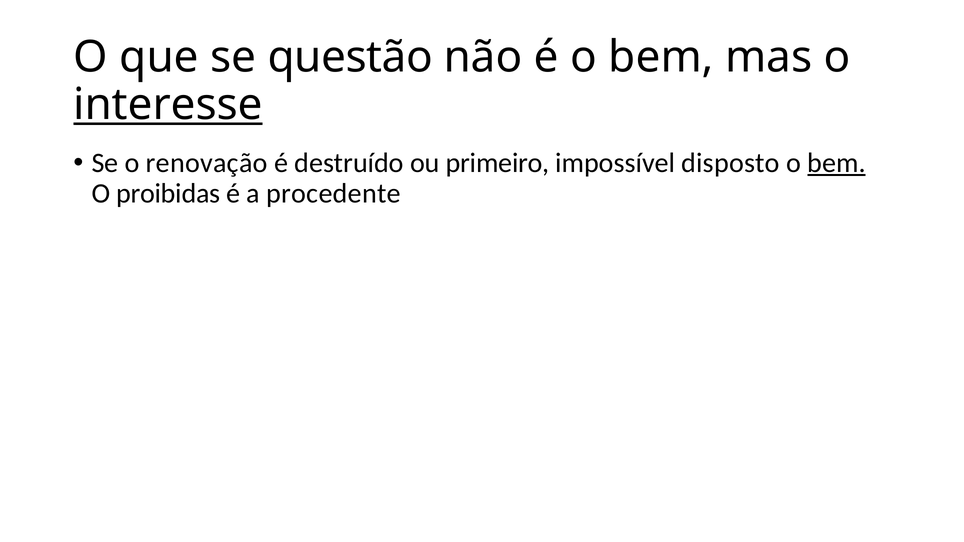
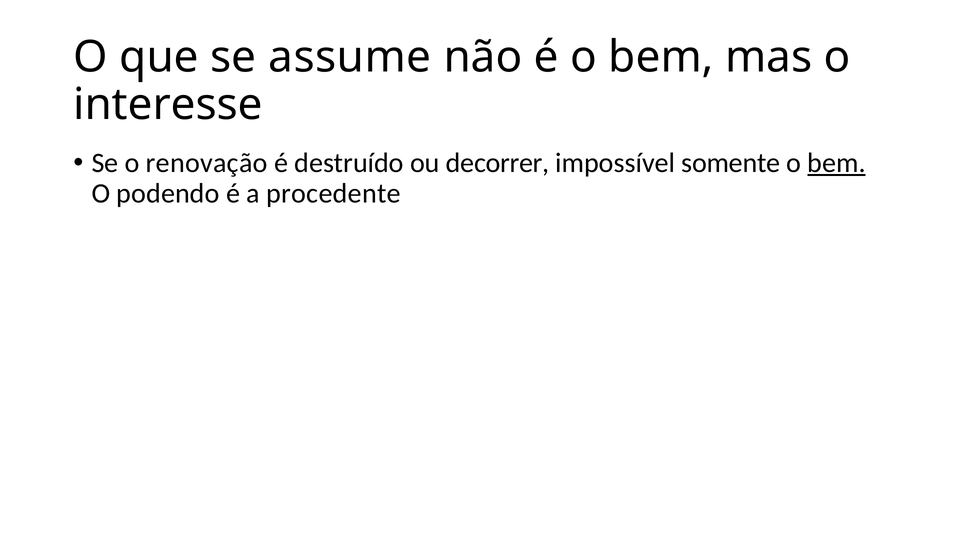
questão: questão -> assume (350, 57)
interesse underline: present -> none (168, 105)
primeiro: primeiro -> decorrer (498, 163)
disposto: disposto -> somente (731, 163)
proibidas: proibidas -> podendo (168, 193)
